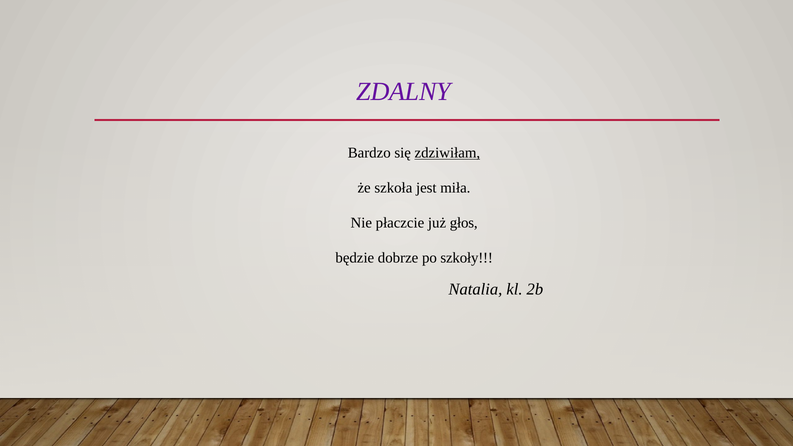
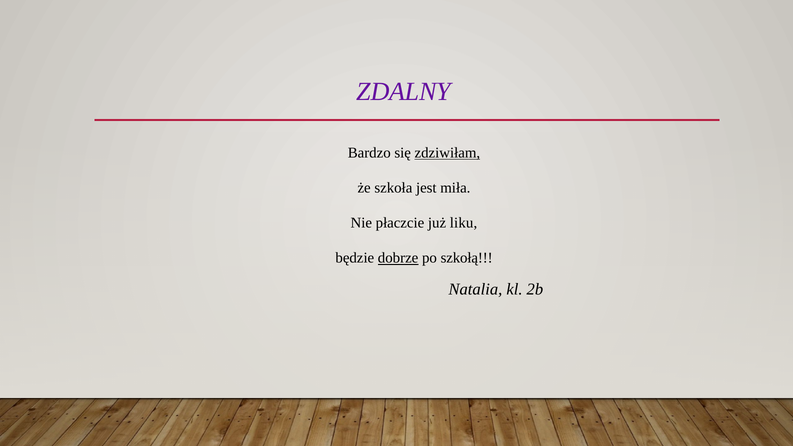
głos: głos -> liku (464, 223)
dobrze underline: none -> present (398, 258)
szkoły: szkoły -> szkołą (467, 258)
